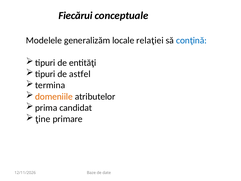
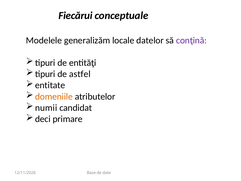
relaţiei: relaţiei -> datelor (150, 40)
conţină colour: blue -> purple (191, 40)
termina: termina -> entitate (50, 85)
prima: prima -> numii (46, 108)
ţine: ţine -> deci (43, 119)
